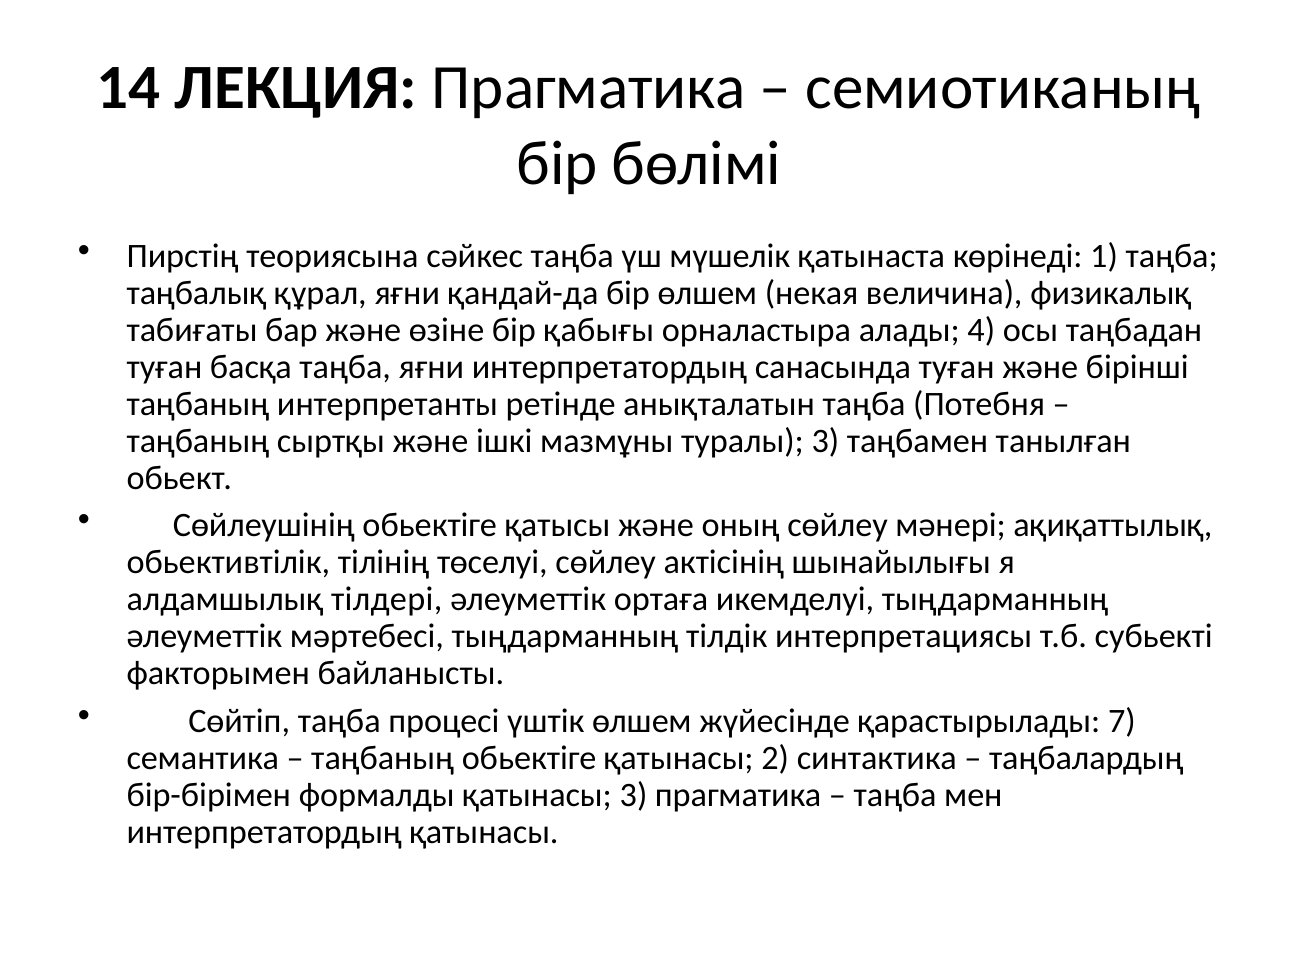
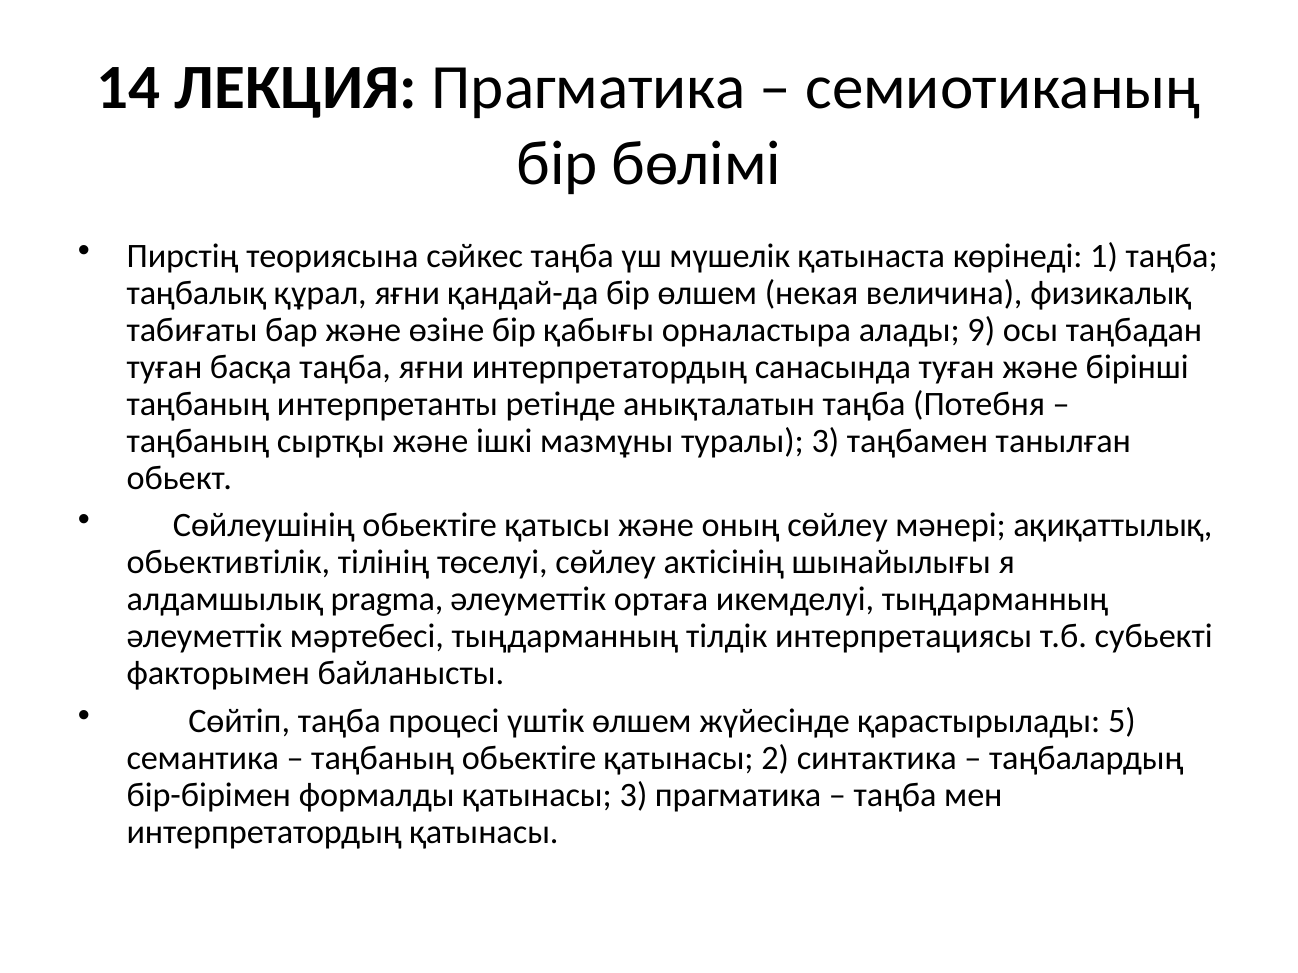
4: 4 -> 9 (981, 331)
тілдері: тілдері -> pragma (387, 600)
7: 7 -> 5 (1122, 721)
